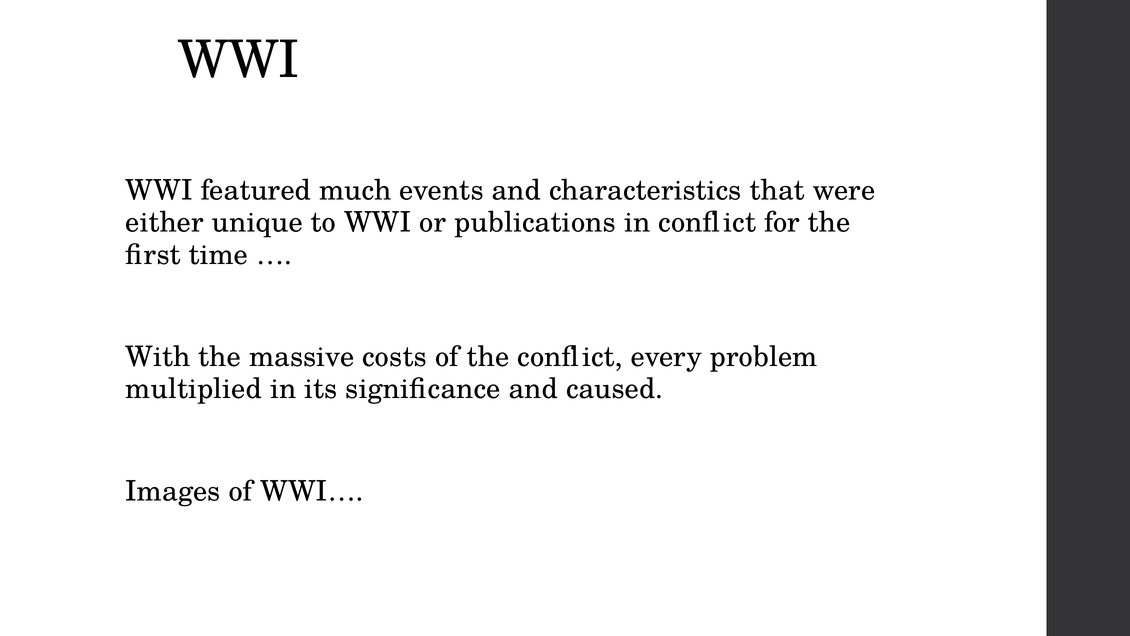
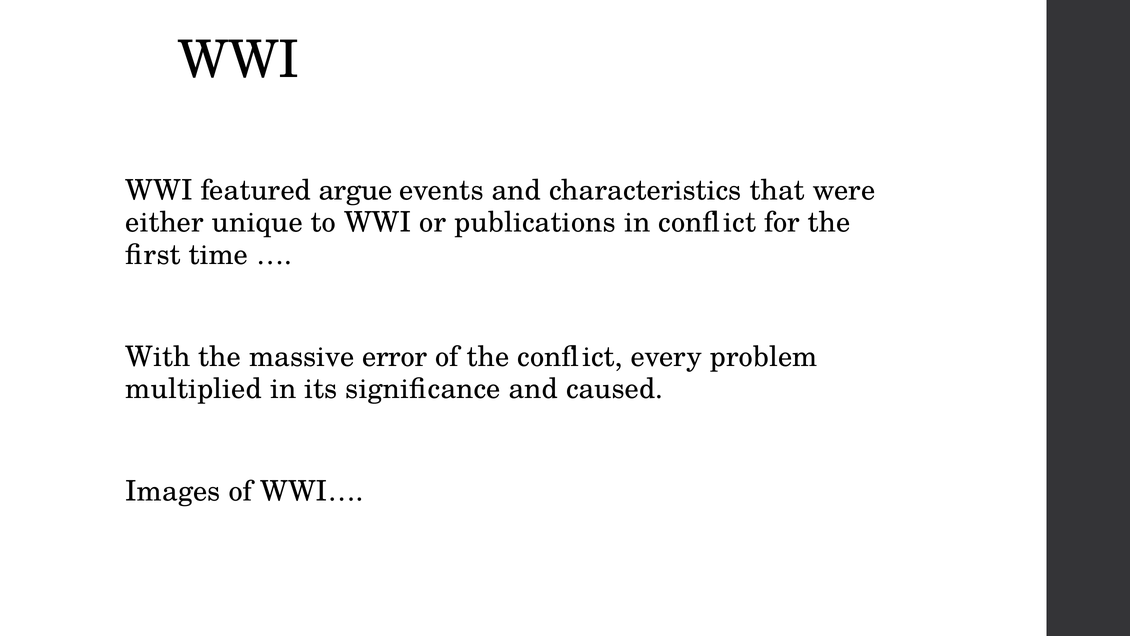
much: much -> argue (355, 190)
costs: costs -> error (395, 357)
